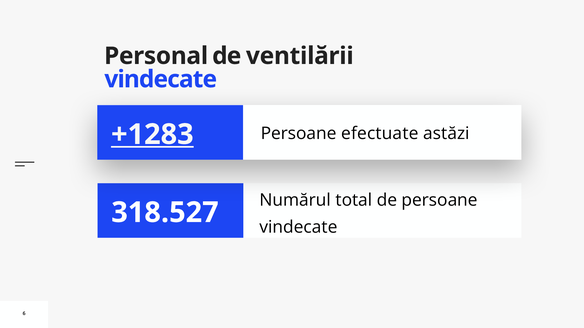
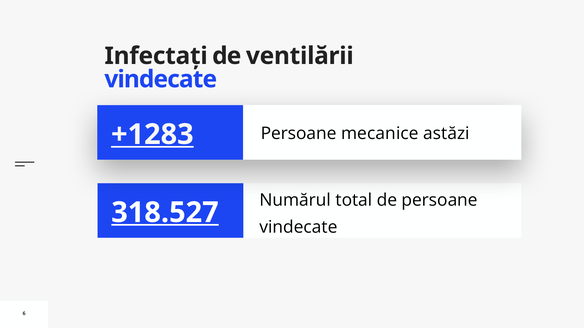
Personal: Personal -> Infectați (156, 56)
efectuate: efectuate -> mecanice (380, 134)
318.527 underline: none -> present (165, 213)
